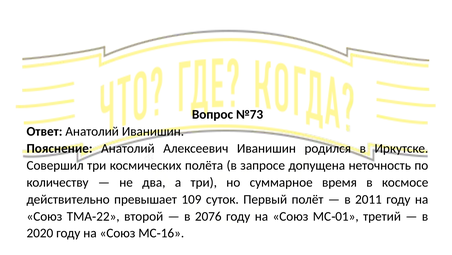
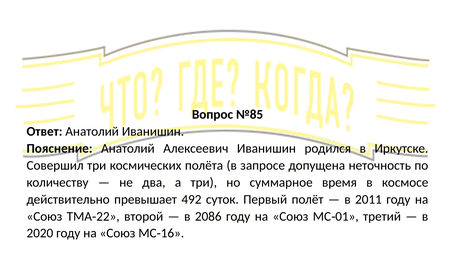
№73: №73 -> №85 (250, 114)
109: 109 -> 492 (191, 199)
2076: 2076 -> 2086 (208, 216)
